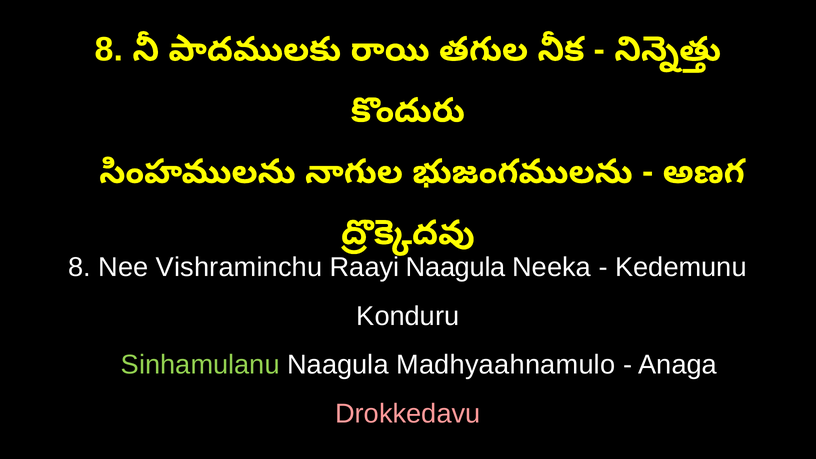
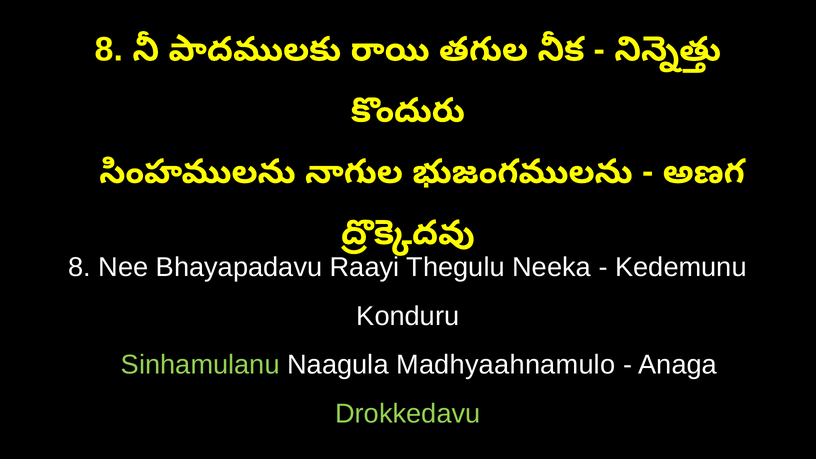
Vishraminchu: Vishraminchu -> Bhayapadavu (239, 267)
Raayi Naagula: Naagula -> Thegulu (456, 267)
Drokkedavu colour: pink -> light green (408, 414)
